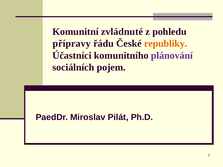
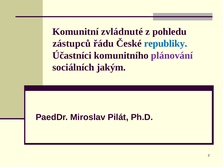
přípravy: přípravy -> zástupců (72, 44)
republiky colour: orange -> blue (166, 44)
pojem: pojem -> jakým (111, 67)
